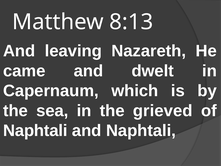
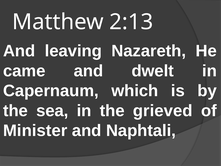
8:13: 8:13 -> 2:13 (131, 22)
Naphtali: Naphtali -> Minister (35, 130)
